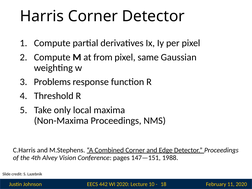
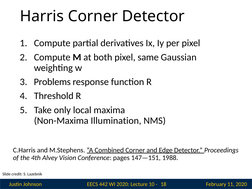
from: from -> both (103, 57)
Non-Maxima Proceedings: Proceedings -> Illumination (116, 121)
